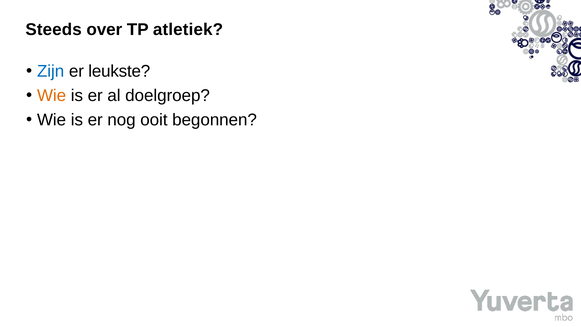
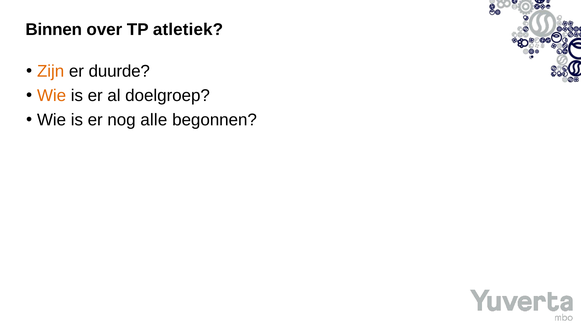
Steeds: Steeds -> Binnen (54, 29)
Zijn colour: blue -> orange (51, 71)
leukste: leukste -> duurde (119, 71)
ooit: ooit -> alle (154, 120)
